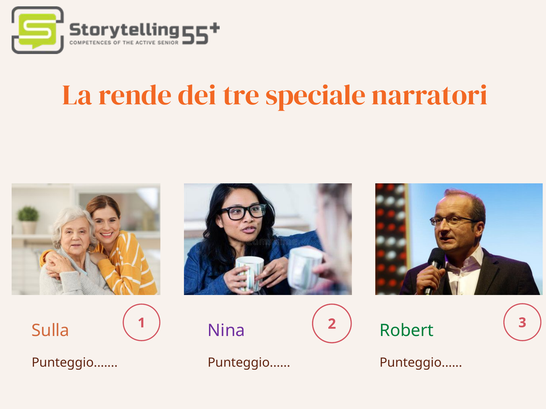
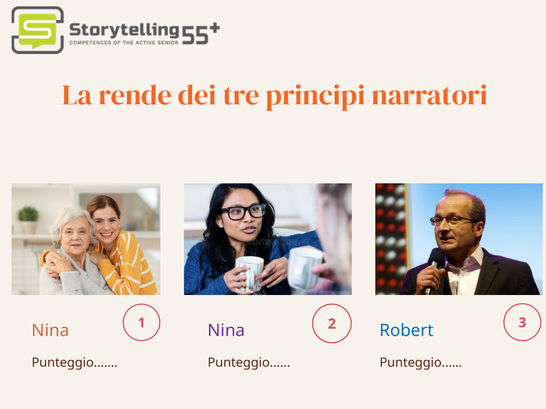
speciale: speciale -> principi (315, 95)
Sulla: Sulla -> Nina (50, 331)
Robert colour: green -> blue (407, 331)
